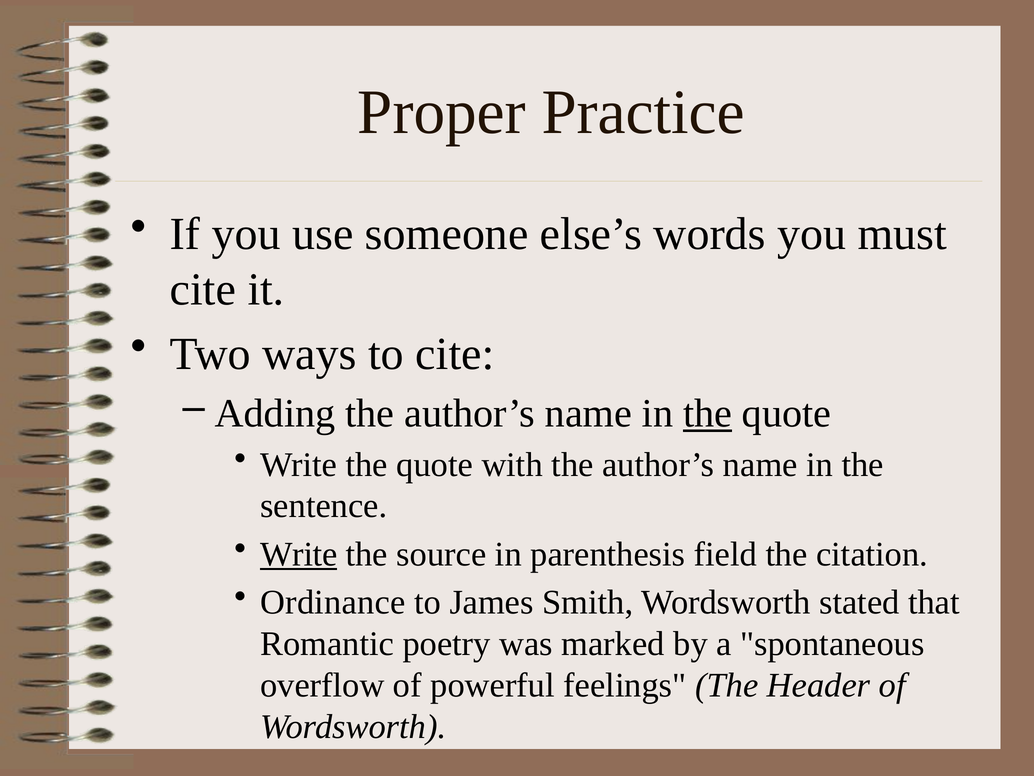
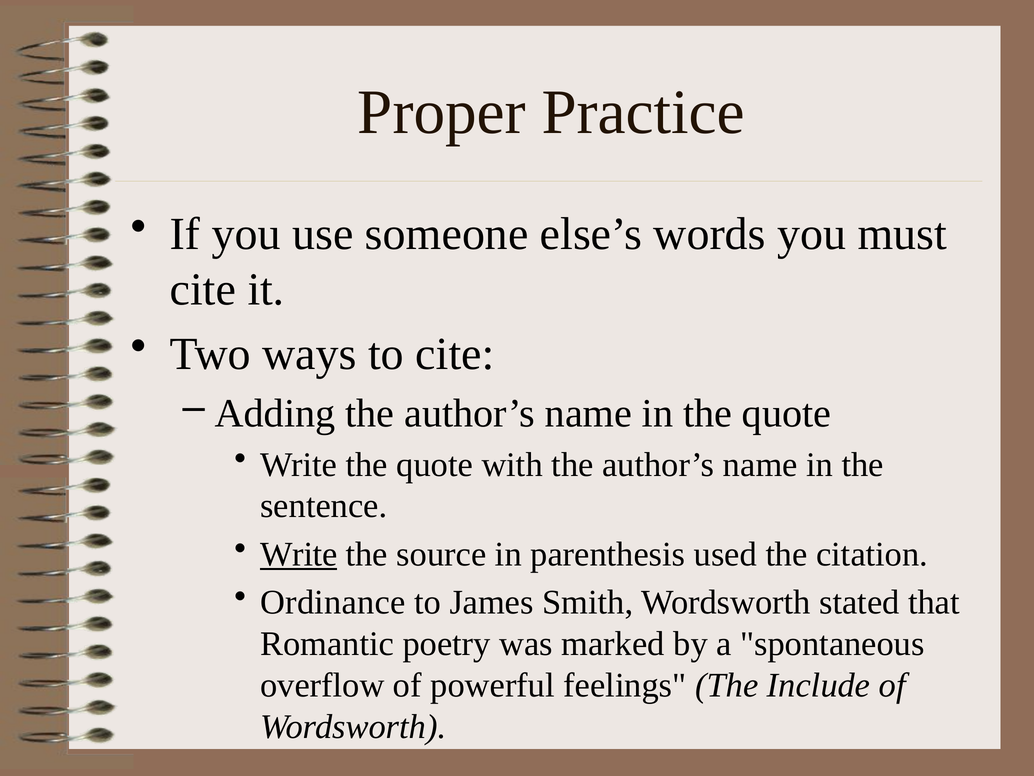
the underline: present -> none (708, 413)
field: field -> used (725, 554)
Header: Header -> Include (819, 685)
